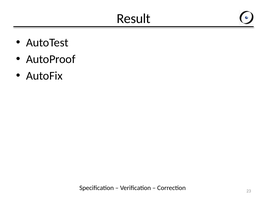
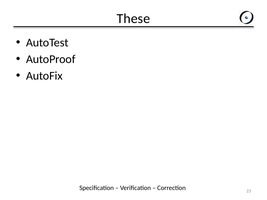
Result: Result -> These (133, 19)
